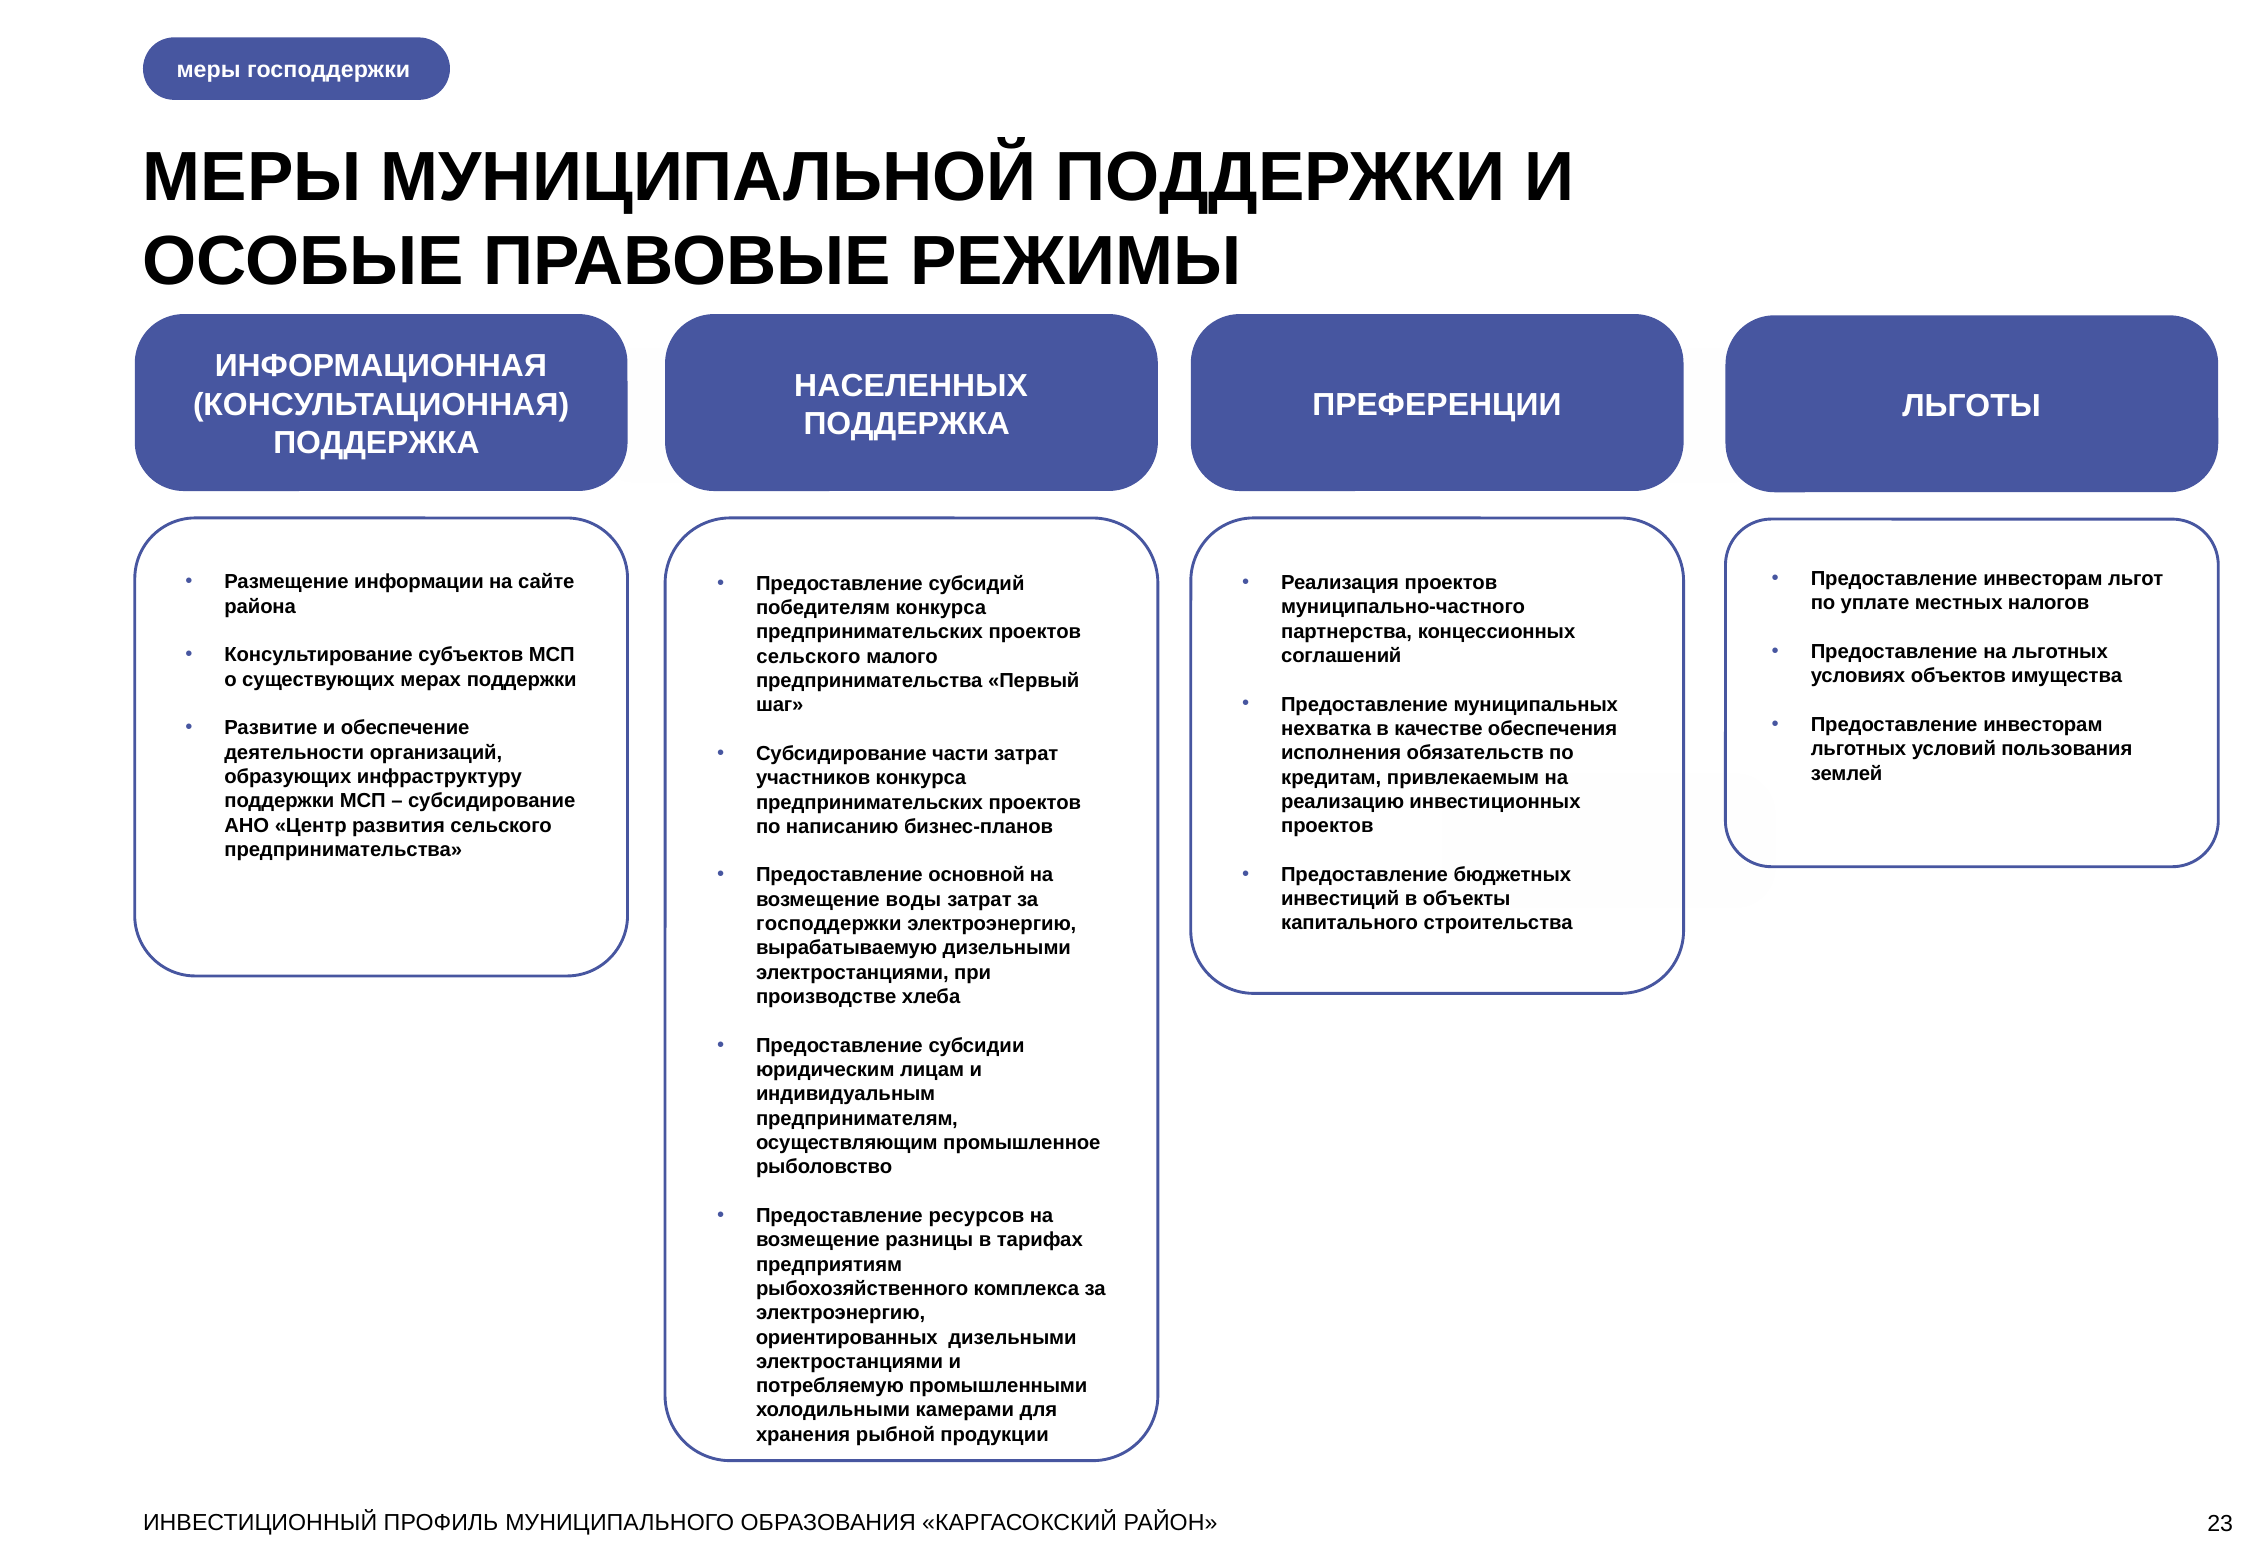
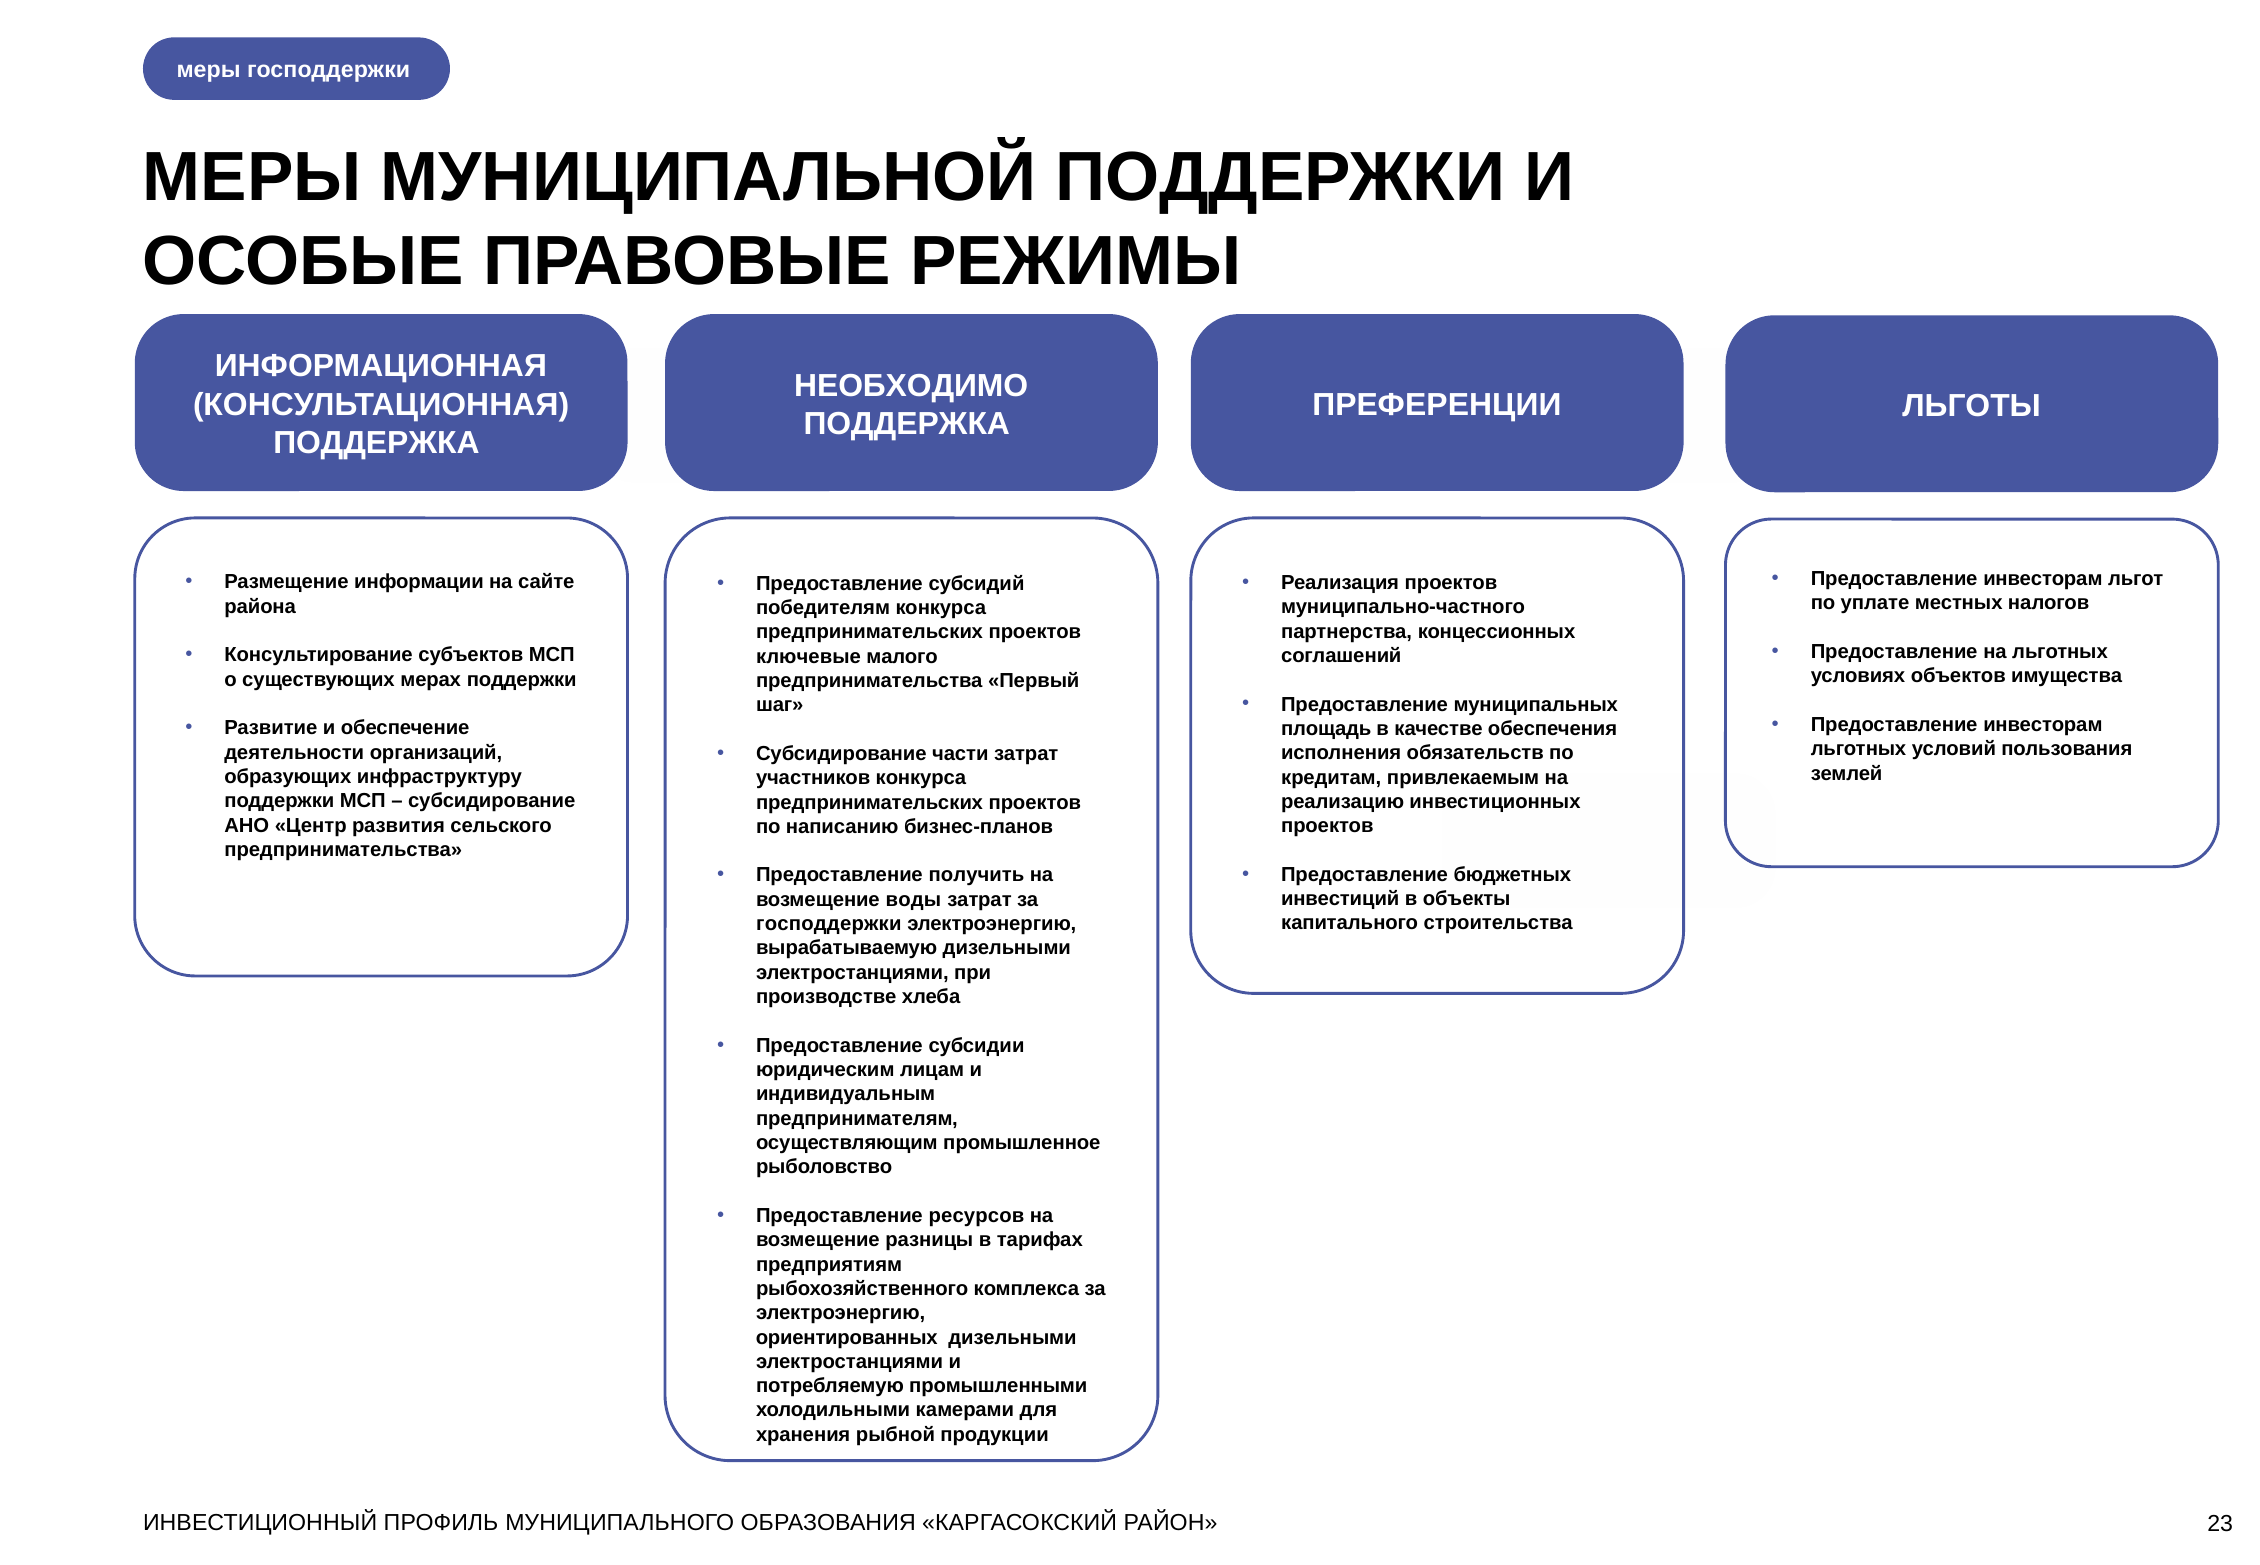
НАСЕЛЕННЫХ: НАСЕЛЕННЫХ -> НЕОБХОДИМО (911, 385)
сельского: сельского -> ключевые (809, 656)
нехватка: нехватка -> площадь (1326, 729)
основной: основной -> получить (976, 875)
